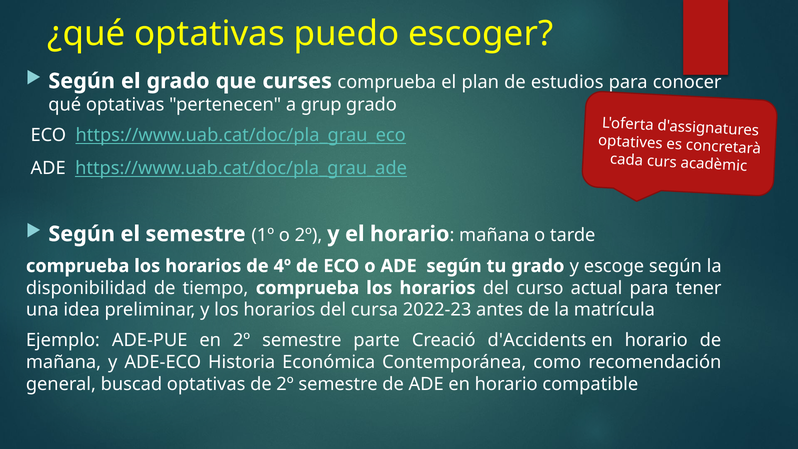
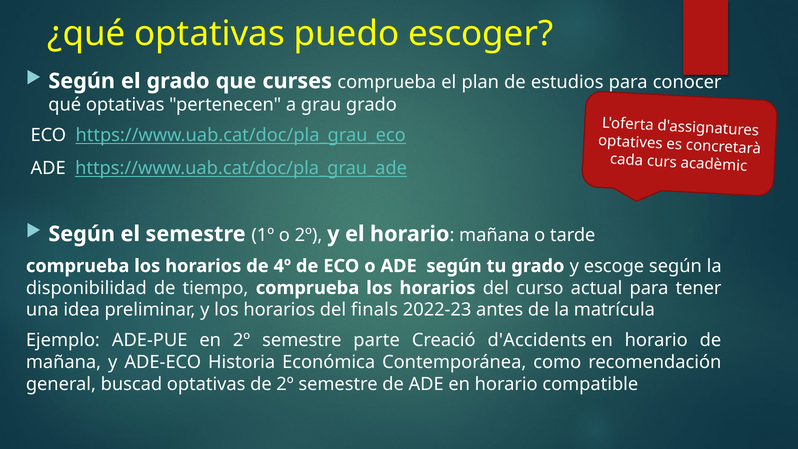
grup: grup -> grau (321, 105)
cursa: cursa -> finals (374, 310)
